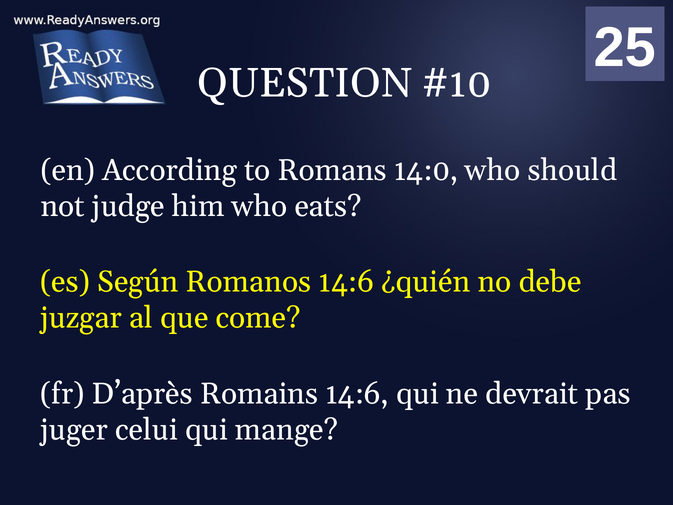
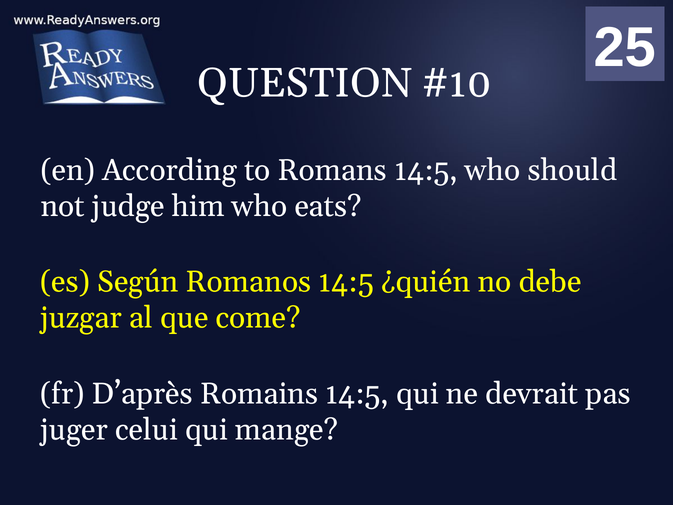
Romans 14:0: 14:0 -> 14:5 (426, 170)
Romanos 14:6: 14:6 -> 14:5 (346, 282)
Romains 14:6: 14:6 -> 14:5 (357, 394)
